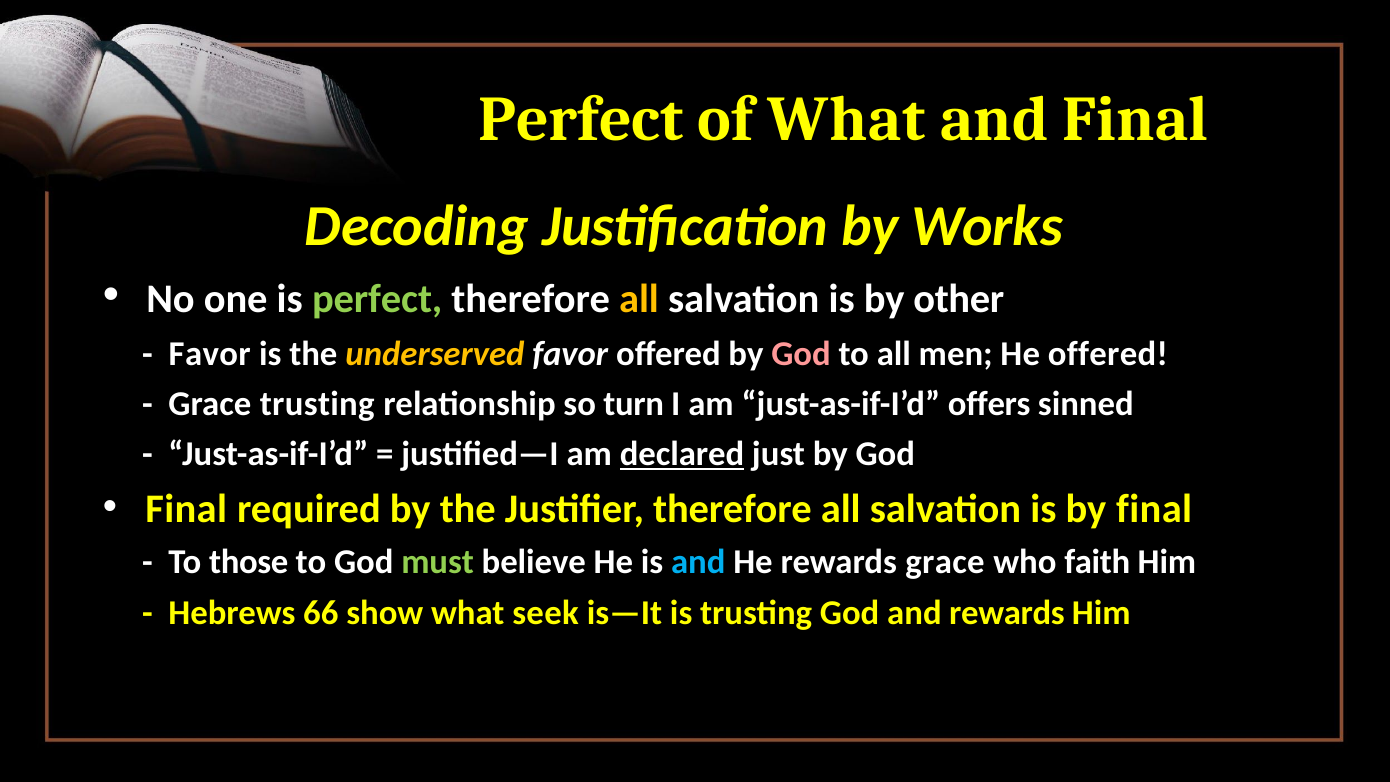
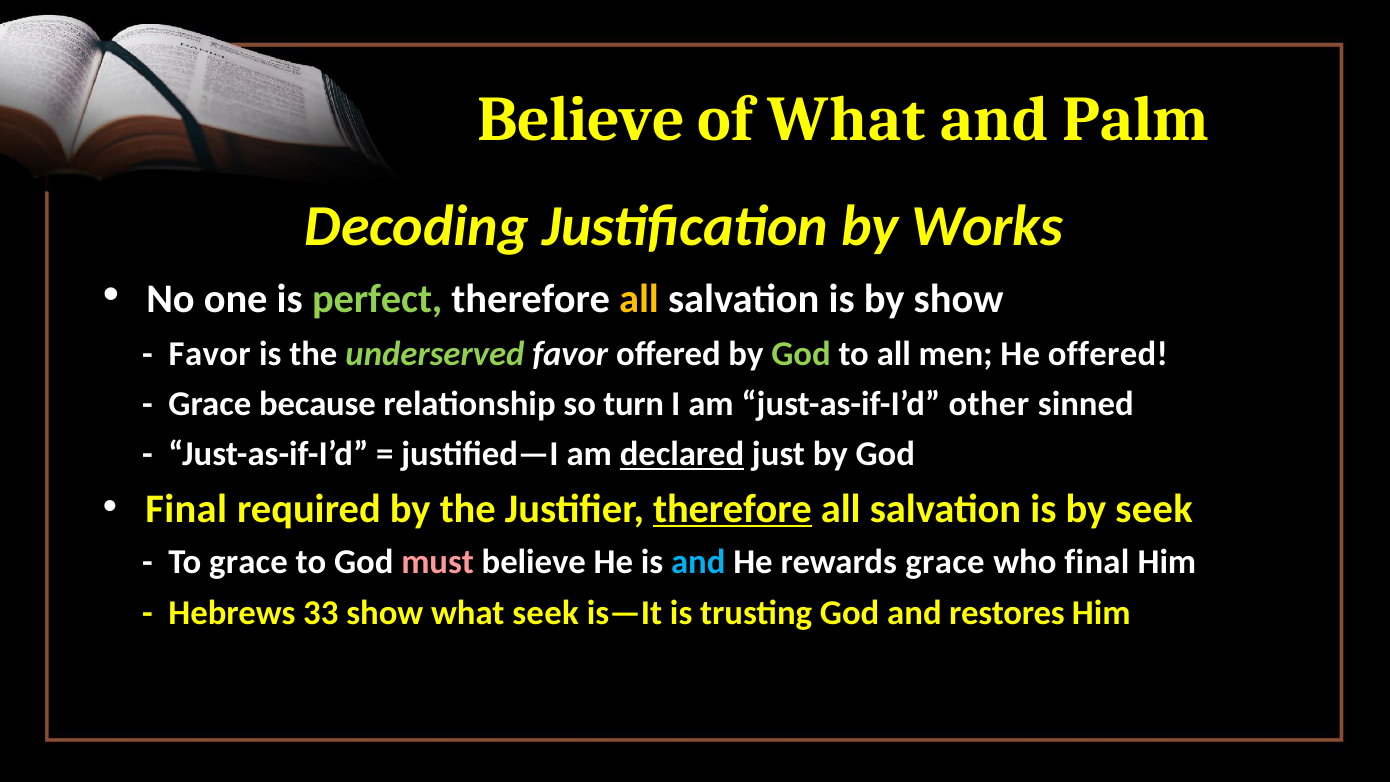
Perfect: Perfect -> Believe (581, 119)
and Final: Final -> Palm (1136, 119)
by other: other -> show (959, 299)
underserved colour: yellow -> light green (435, 354)
God colour: pink -> light green (801, 354)
Grace trusting: trusting -> because (318, 404)
offers: offers -> other (989, 404)
therefore underline: none -> present (733, 509)
by final: final -> seek (1154, 509)
To those: those -> grace (249, 562)
must colour: light green -> pink (438, 562)
who faith: faith -> final (1097, 562)
66: 66 -> 33 (321, 613)
and rewards: rewards -> restores (1007, 613)
